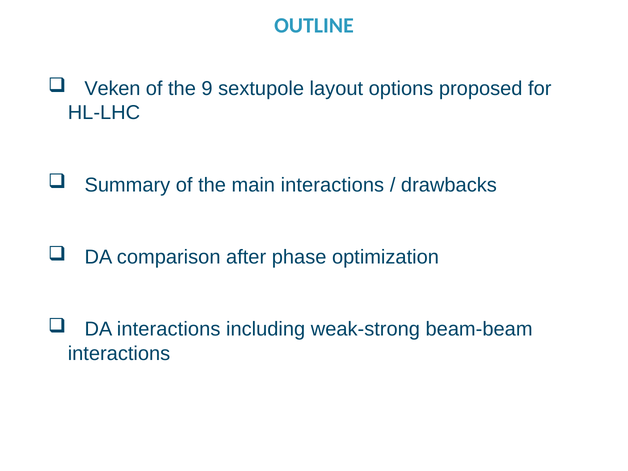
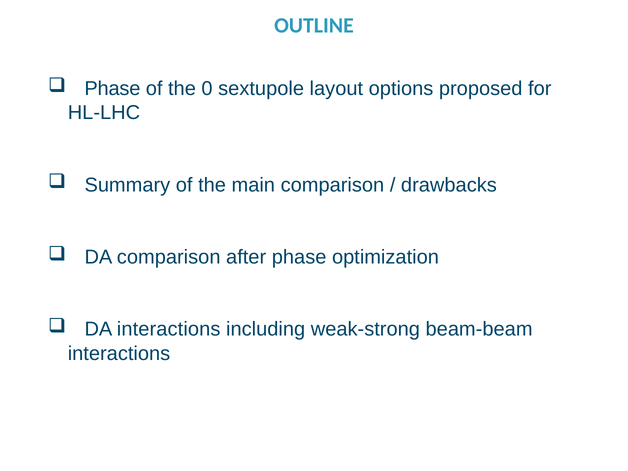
Veken: Veken -> Phase (112, 89)
9: 9 -> 0 (207, 89)
main interactions: interactions -> comparison (332, 185)
